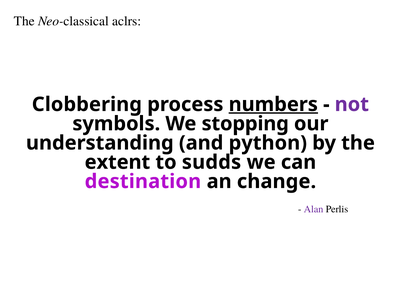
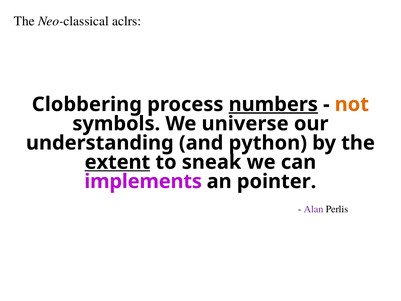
not colour: purple -> orange (352, 104)
stopping: stopping -> universe (245, 124)
extent underline: none -> present (117, 162)
sudds: sudds -> sneak (212, 162)
destination: destination -> implements (143, 181)
change: change -> pointer (277, 181)
